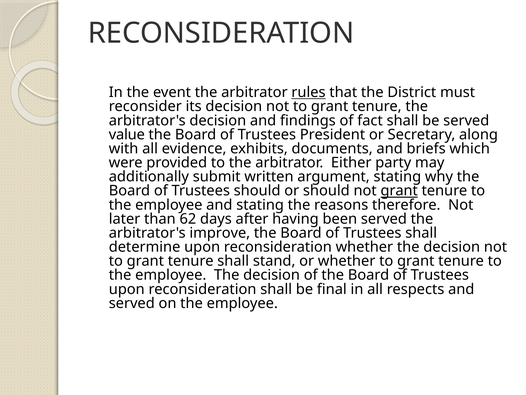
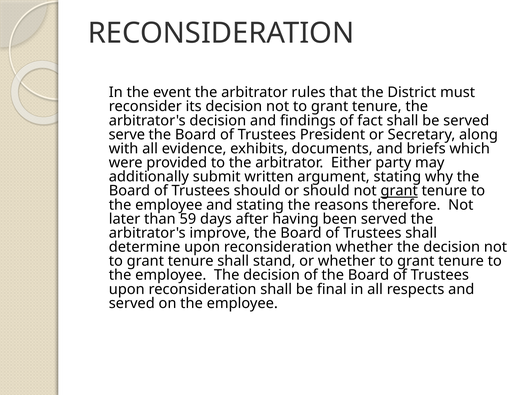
rules underline: present -> none (308, 92)
value: value -> serve (127, 134)
62: 62 -> 59 (188, 219)
